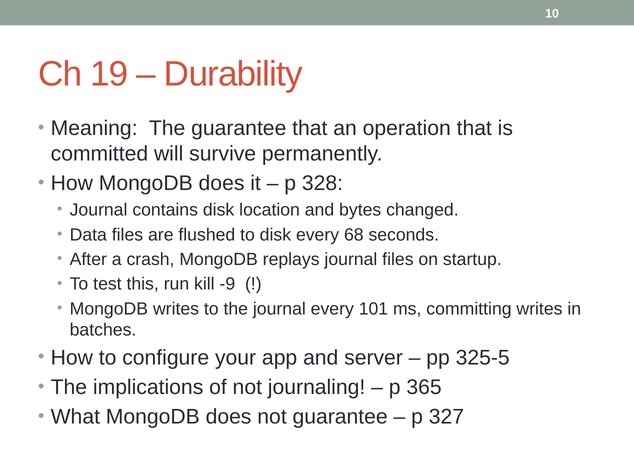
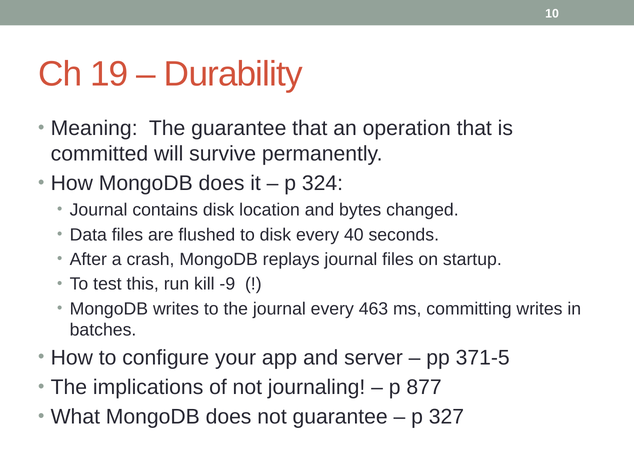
328: 328 -> 324 (322, 183)
68: 68 -> 40 (354, 234)
101: 101 -> 463 (373, 309)
325-5: 325-5 -> 371-5 (483, 357)
365: 365 -> 877 (424, 387)
